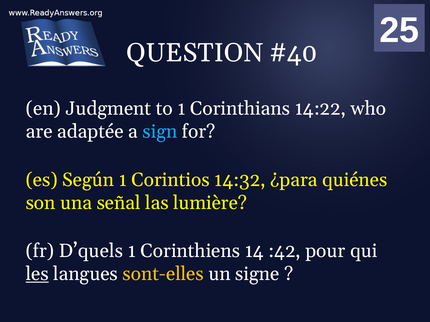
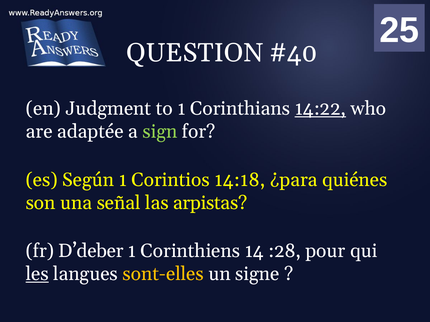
14:22 underline: none -> present (320, 109)
sign colour: light blue -> light green (160, 132)
14:32: 14:32 -> 14:18 (240, 180)
lumière: lumière -> arpistas (210, 203)
D’quels: D’quels -> D’deber (91, 251)
:42: :42 -> :28 (285, 251)
